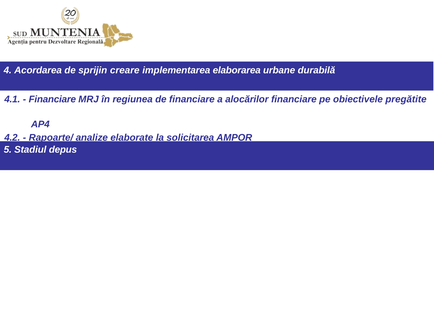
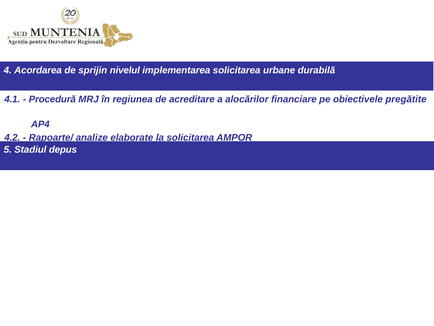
creare: creare -> nivelul (125, 70)
implementarea elaborarea: elaborarea -> solicitarea (237, 70)
Financiare: Financiare -> Procedură (52, 99)
de financiare: financiare -> acreditare (192, 99)
